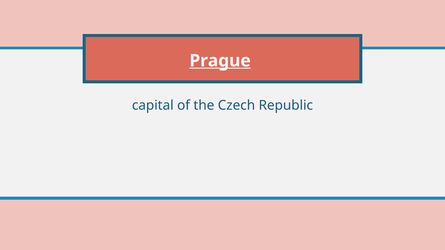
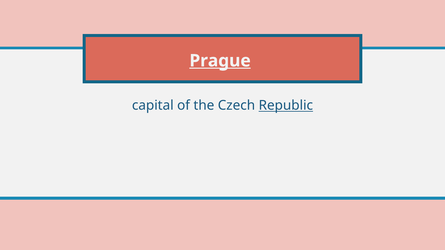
Republic underline: none -> present (286, 106)
